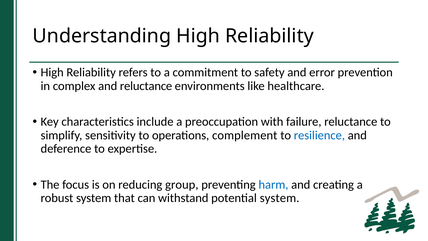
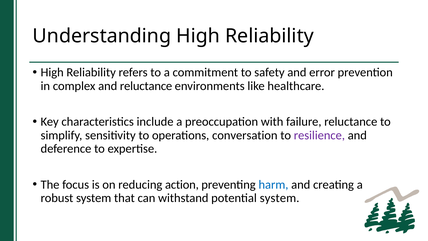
complement: complement -> conversation (245, 135)
resilience colour: blue -> purple (319, 135)
group: group -> action (182, 184)
